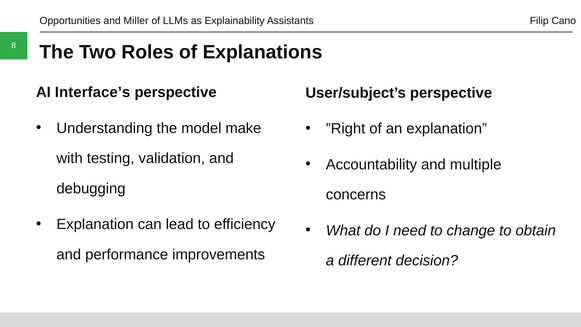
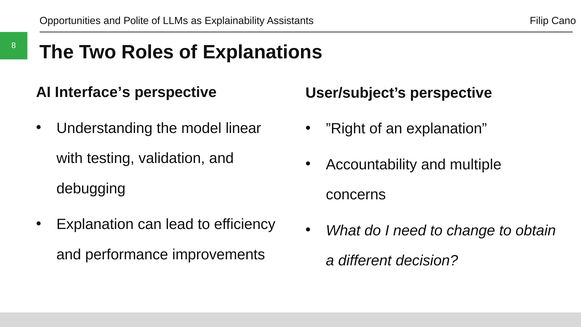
Miller: Miller -> Polite (136, 21)
make: make -> linear (243, 128)
